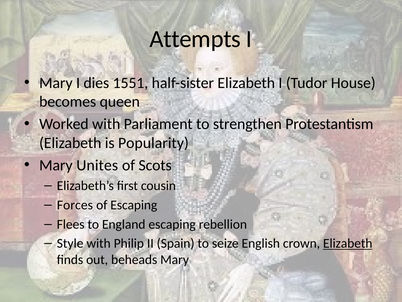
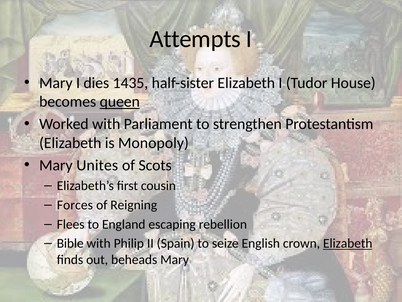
1551: 1551 -> 1435 (130, 83)
queen underline: none -> present (120, 102)
Popularity: Popularity -> Monopoly (153, 143)
of Escaping: Escaping -> Reigning (134, 205)
Style: Style -> Bible (70, 243)
